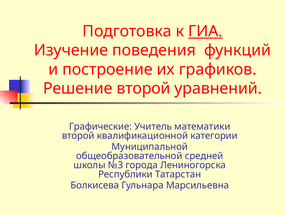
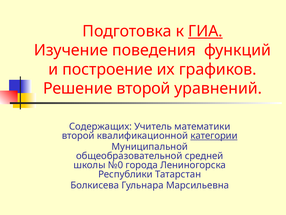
Графические: Графические -> Содержащих (100, 126)
категории underline: none -> present (214, 135)
№3: №3 -> №0 (116, 165)
